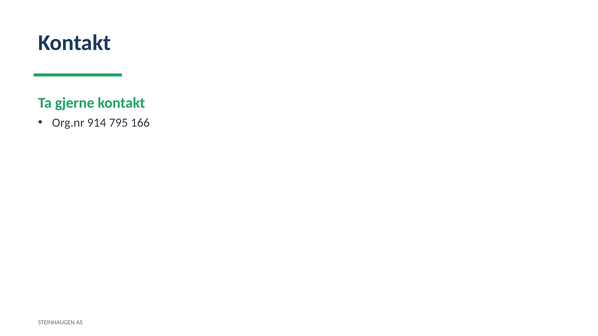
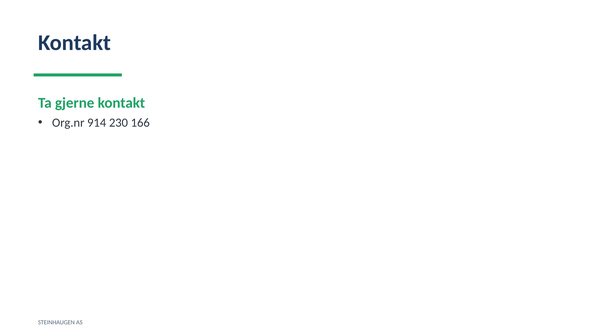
795: 795 -> 230 (118, 123)
